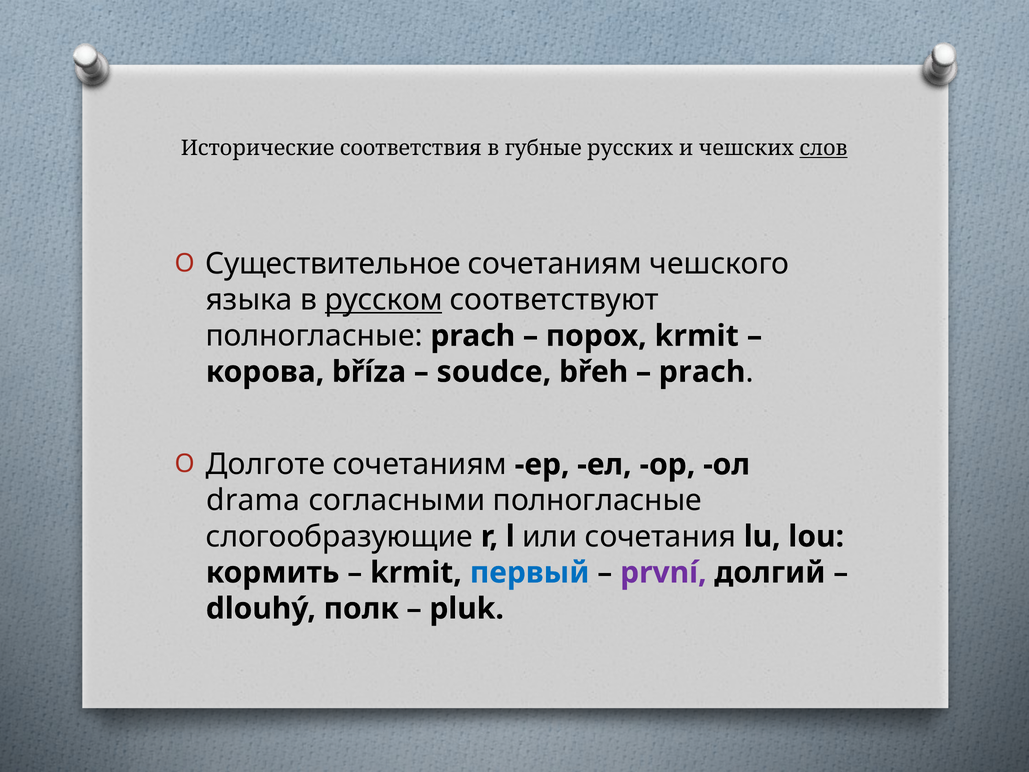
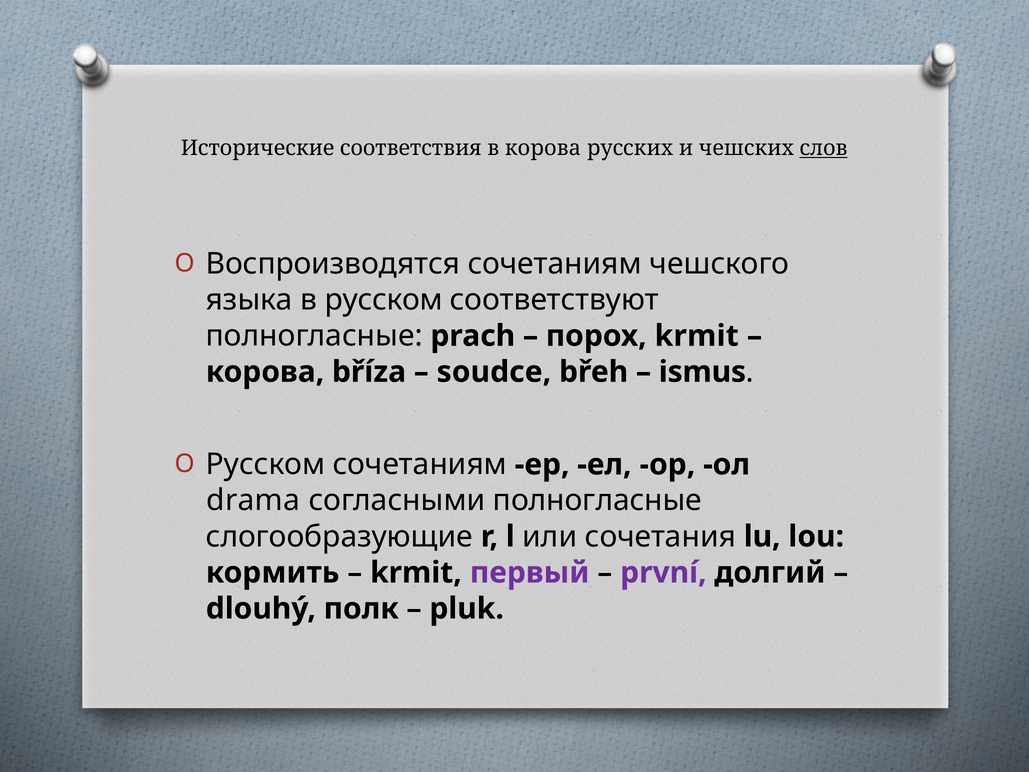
в губные: губные -> корова (543, 148)
Существительное: Существительное -> Воспроизводятся (333, 264)
русском underline: present -> none (384, 300)
prach: prach -> ismus (702, 372)
Долготе: Долготе -> Русском (266, 464)
первый colour: blue -> purple (530, 572)
